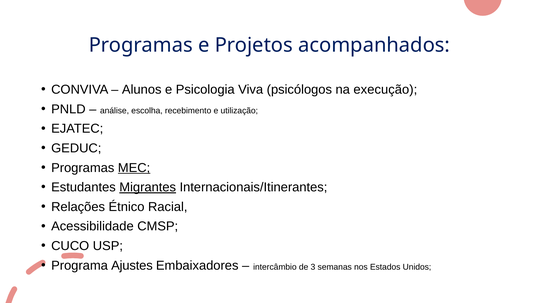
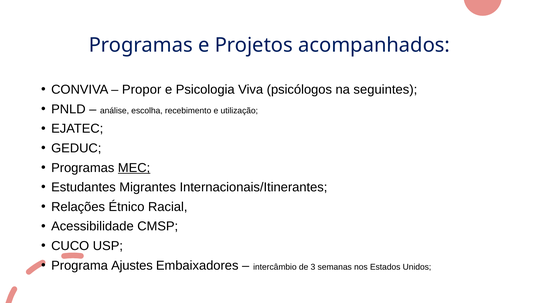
Alunos: Alunos -> Propor (142, 90)
execução: execução -> seguintes (385, 90)
Migrantes underline: present -> none (148, 187)
